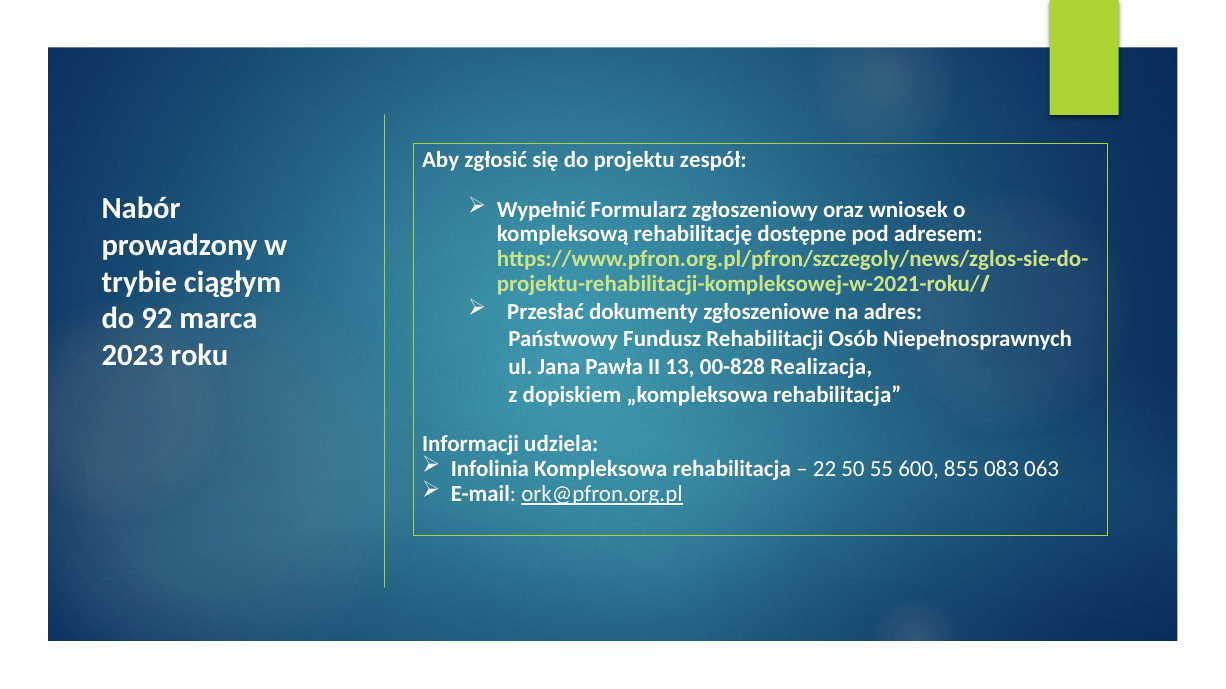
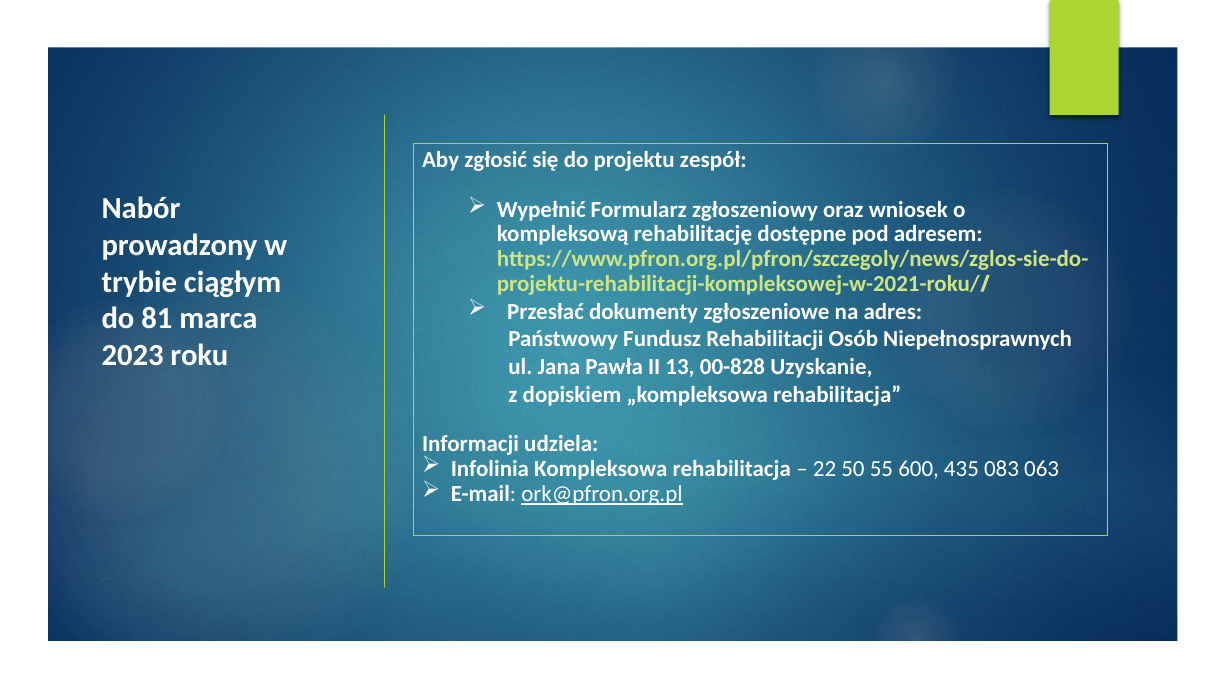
92: 92 -> 81 (157, 319)
Realizacja: Realizacja -> Uzyskanie (821, 367)
855: 855 -> 435 (961, 469)
